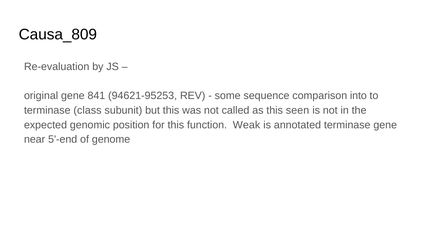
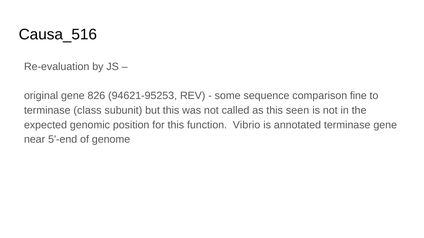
Causa_809: Causa_809 -> Causa_516 (58, 34)
841: 841 -> 826 (96, 96)
into: into -> fine (358, 96)
Weak: Weak -> Vibrio (247, 125)
